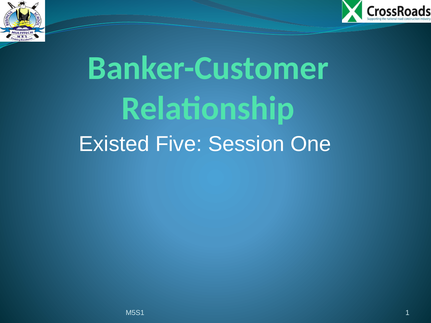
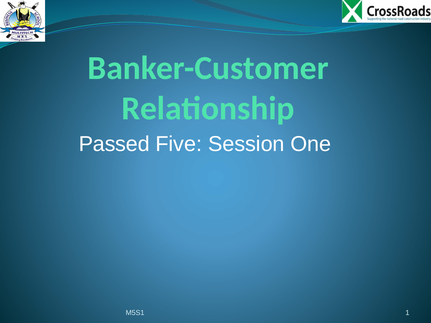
Existed: Existed -> Passed (114, 144)
